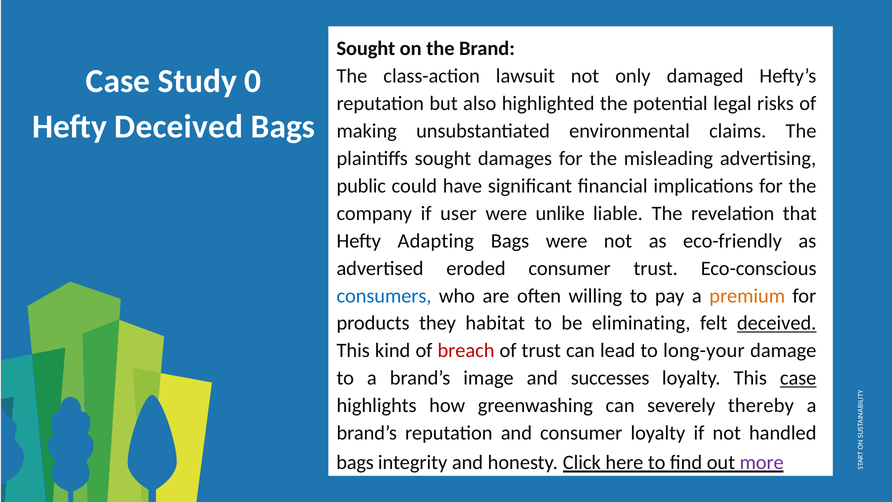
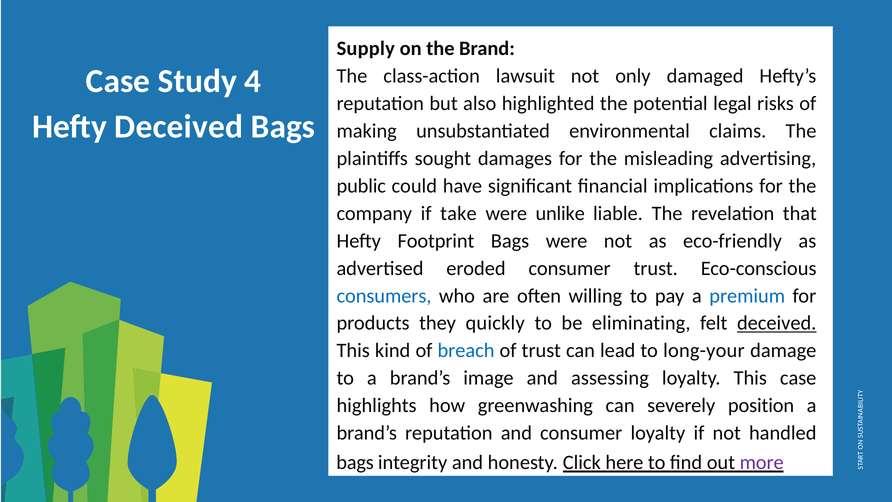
Sought: Sought -> Supply (366, 49)
0: 0 -> 4 (253, 81)
user: user -> take (458, 213)
Adapting: Adapting -> Footprint (436, 241)
premium colour: orange -> blue (747, 296)
habitat: habitat -> quickly (495, 323)
breach colour: red -> blue (466, 351)
successes: successes -> assessing (610, 378)
case underline: present -> none (798, 378)
thereby: thereby -> position (761, 405)
